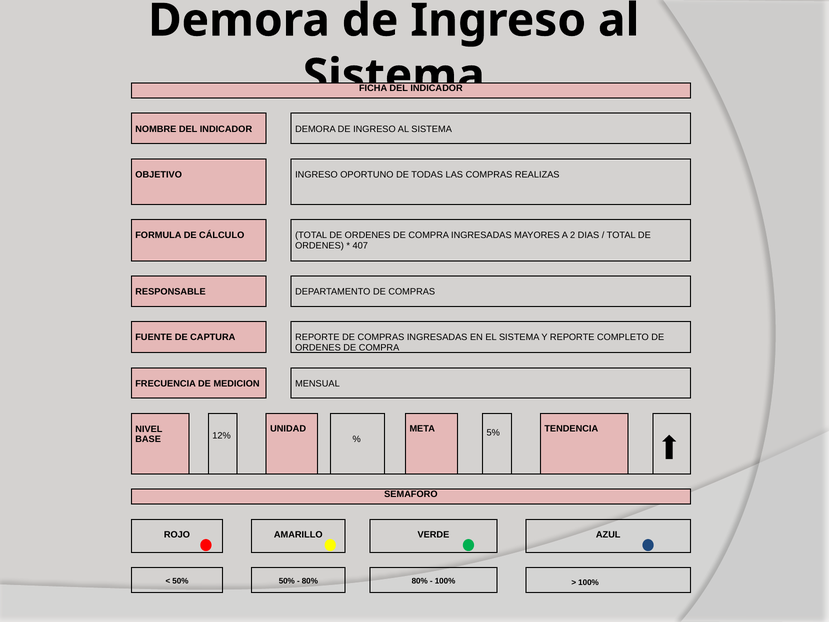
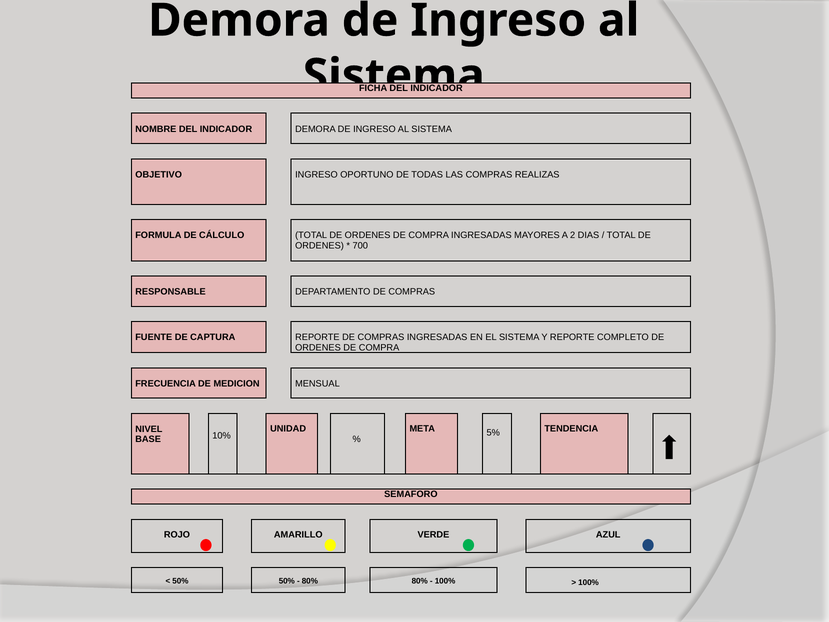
407: 407 -> 700 (360, 246)
12%: 12% -> 10% (222, 435)
